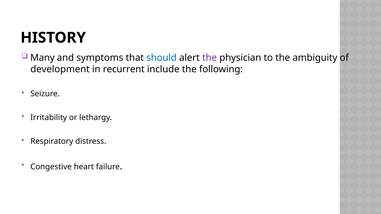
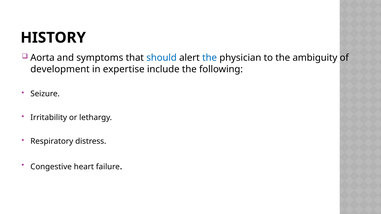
Many: Many -> Aorta (42, 58)
the colour: purple -> blue (210, 58)
recurrent: recurrent -> expertise (124, 69)
